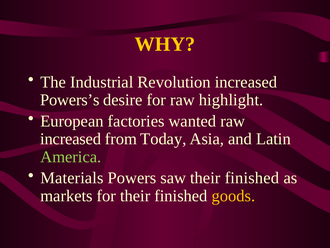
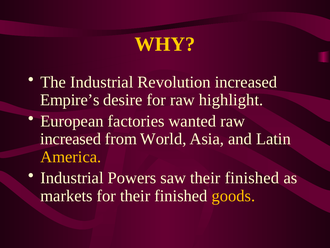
Powers’s: Powers’s -> Empire’s (70, 100)
Today: Today -> World (163, 139)
America colour: light green -> yellow (71, 157)
Materials: Materials -> Industrial (72, 178)
